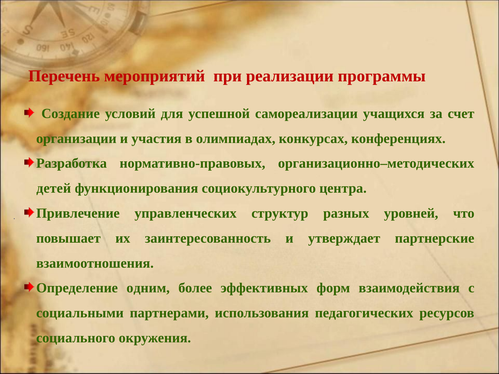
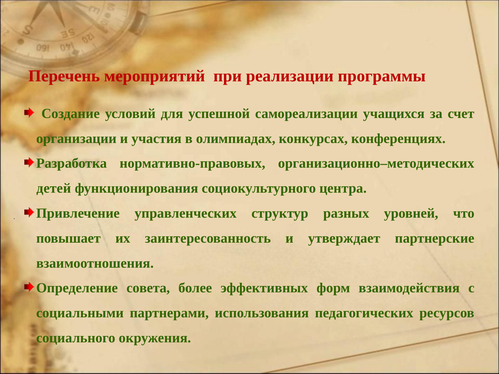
одним: одним -> совета (148, 288)
